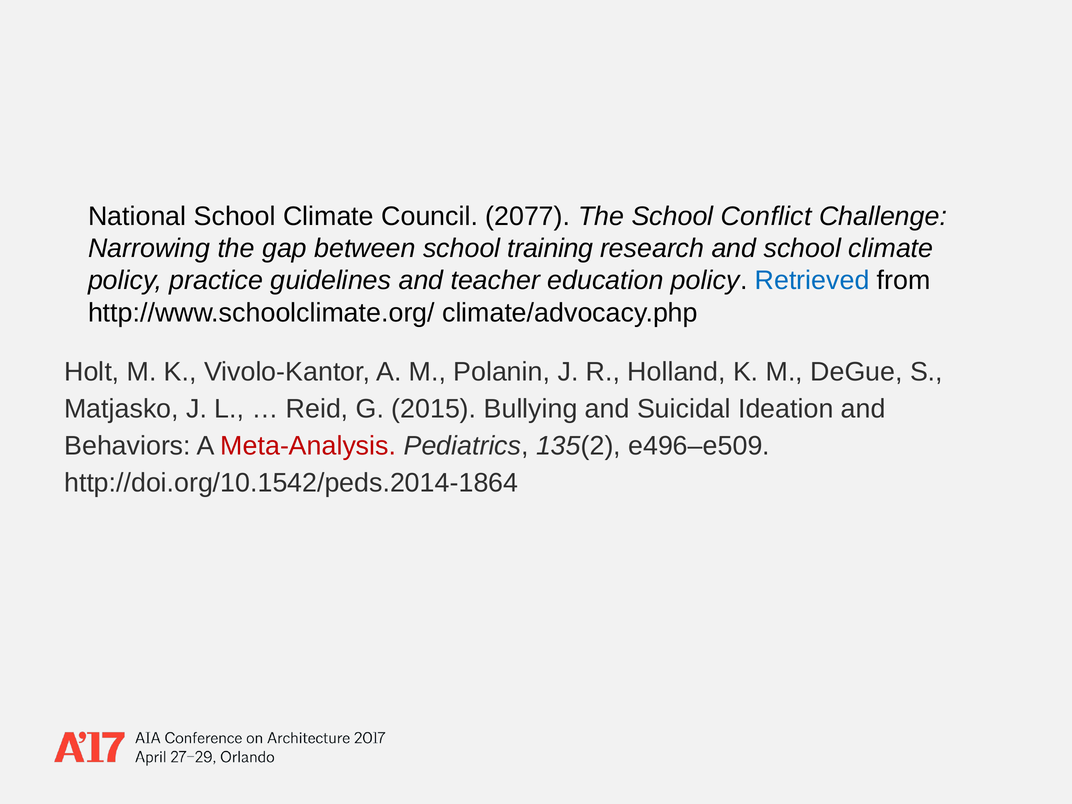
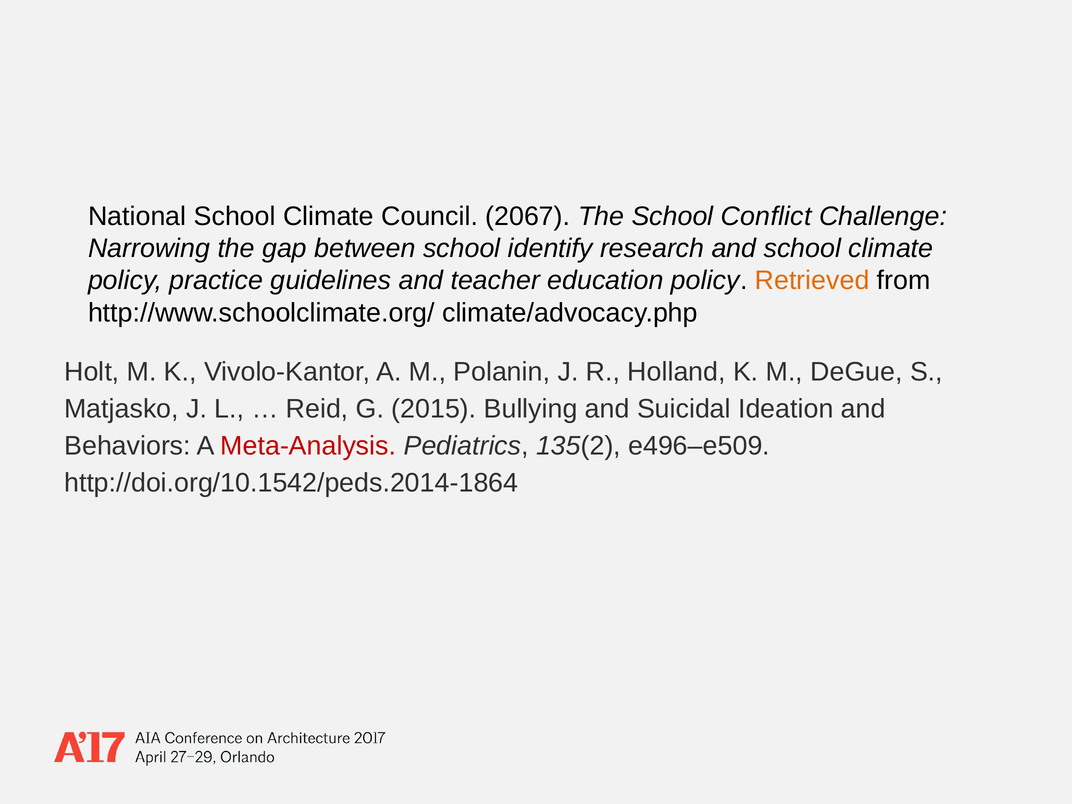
2077: 2077 -> 2067 (528, 216)
training: training -> identify (550, 248)
Retrieved colour: blue -> orange (812, 281)
